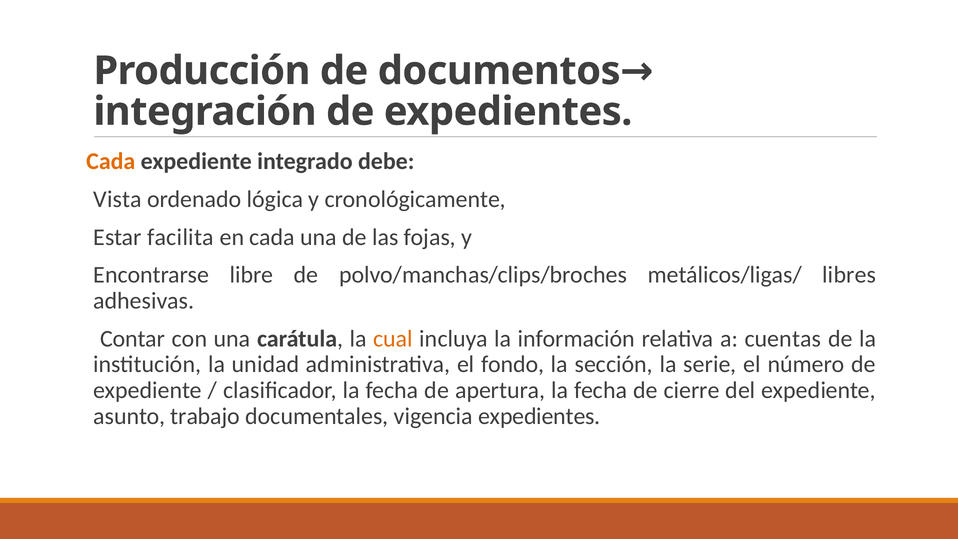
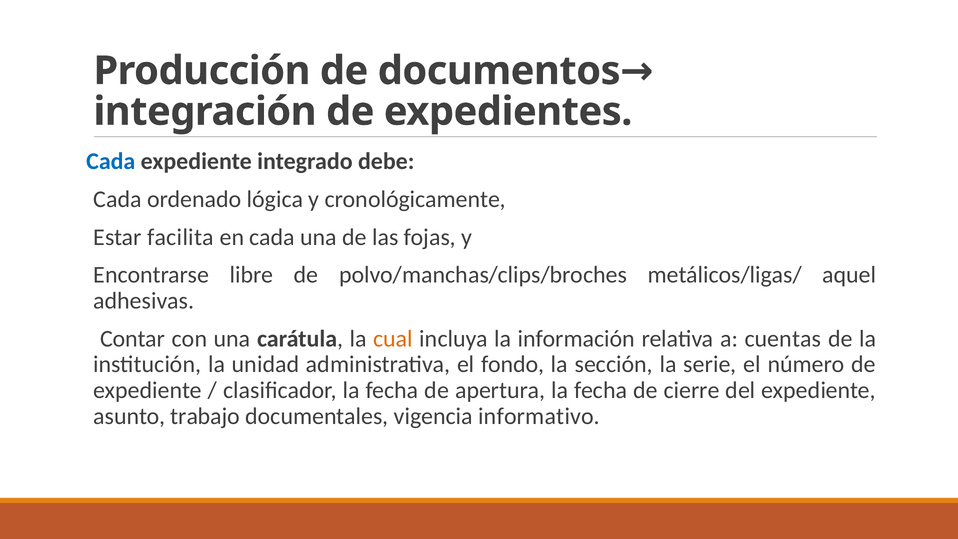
Cada colour: orange -> blue (111, 161)
Vista: Vista -> Cada (118, 199)
libres: libres -> aquel (849, 275)
vigencia expedientes: expedientes -> informativo (539, 416)
